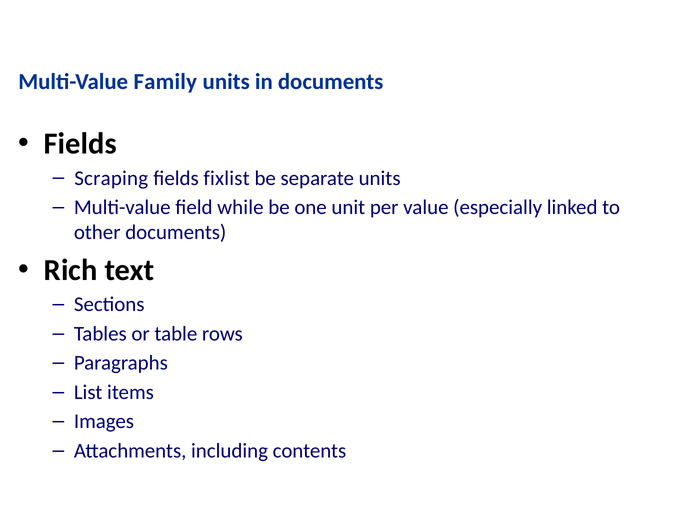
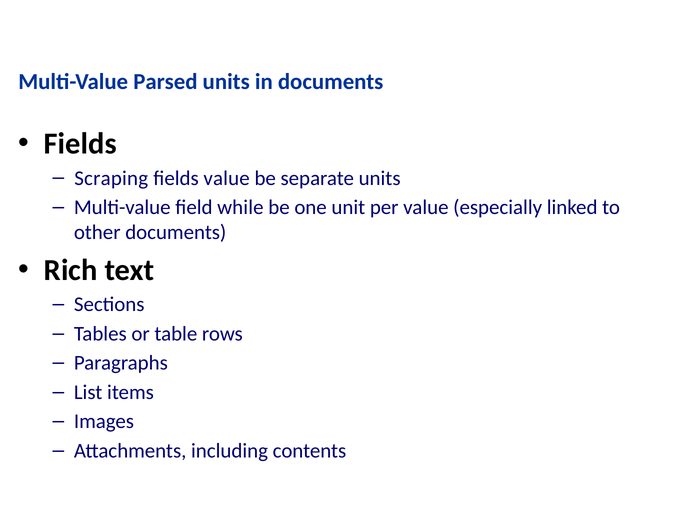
Family: Family -> Parsed (165, 82)
fields fixlist: fixlist -> value (227, 178)
